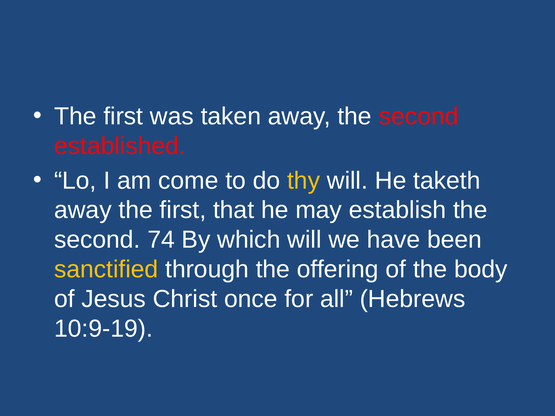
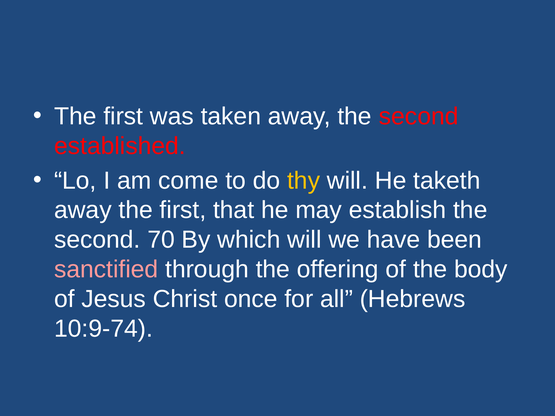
74: 74 -> 70 (161, 240)
sanctified colour: yellow -> pink (106, 270)
10:9-19: 10:9-19 -> 10:9-74 (103, 329)
